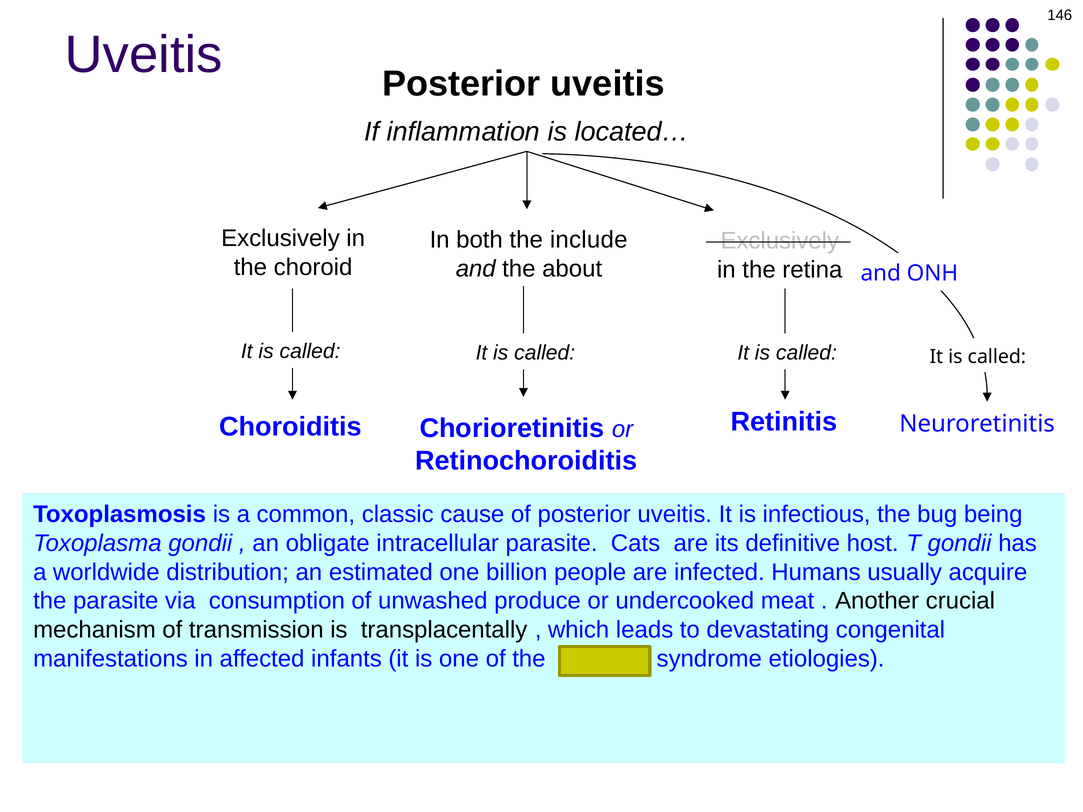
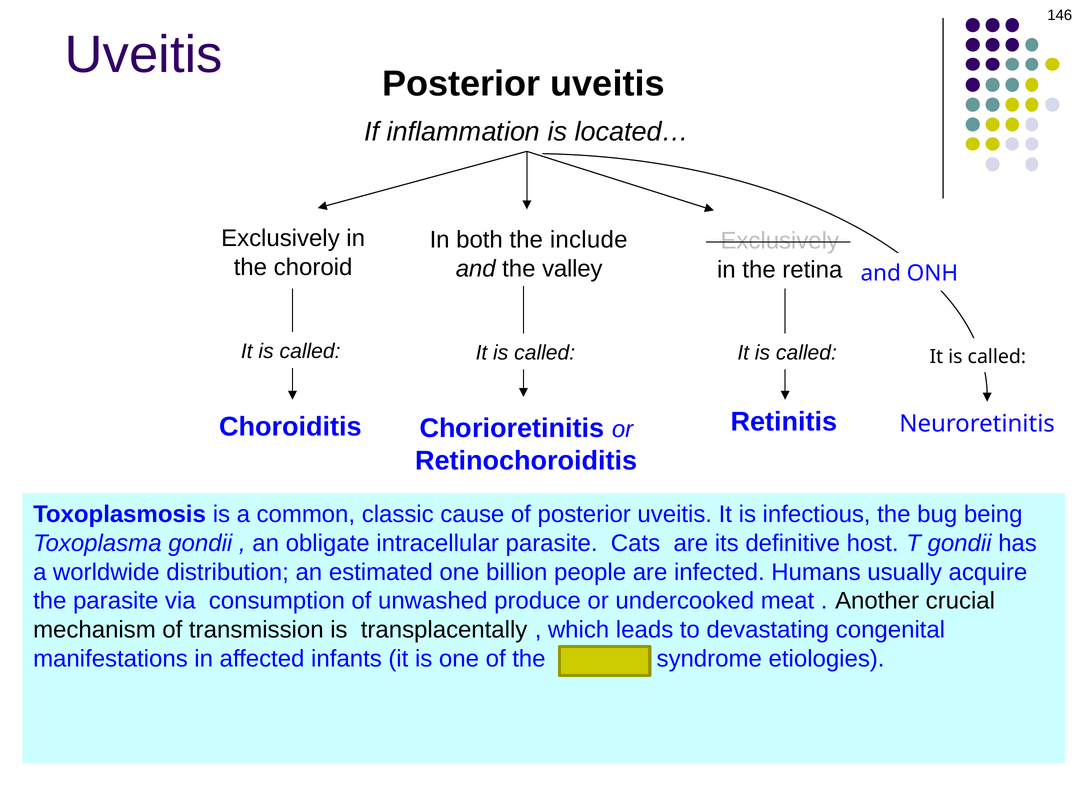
about: about -> valley (572, 269)
